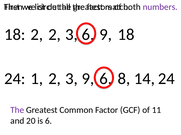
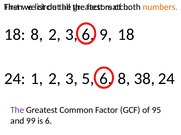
numbers colour: purple -> orange (160, 7)
2: 2 -> 8 (37, 35)
9: 9 -> 5 (88, 79)
14: 14 -> 38 (144, 79)
11: 11 -> 95 (156, 111)
20: 20 -> 99 (31, 121)
